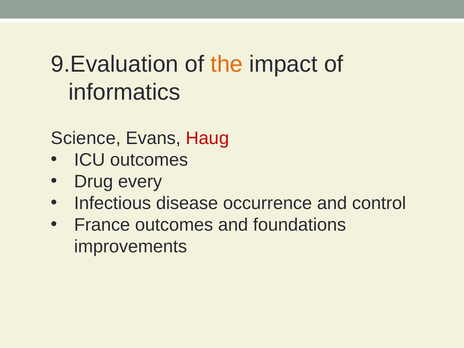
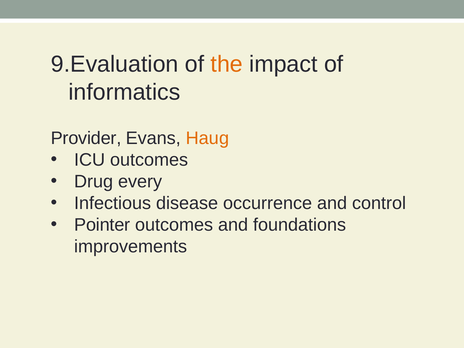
Science: Science -> Provider (86, 138)
Haug colour: red -> orange (208, 138)
France: France -> Pointer (102, 225)
